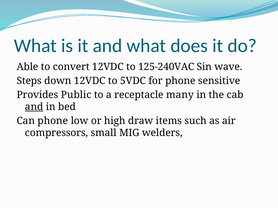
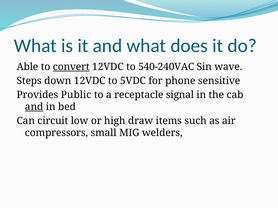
convert underline: none -> present (71, 67)
125-240VAC: 125-240VAC -> 540-240VAC (166, 67)
many: many -> signal (180, 95)
Can phone: phone -> circuit (53, 121)
